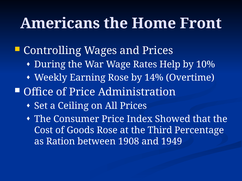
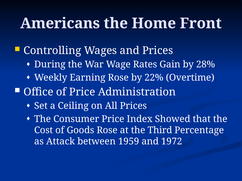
Help: Help -> Gain (170, 65)
10%: 10% -> 28% (206, 65)
14%: 14% -> 22% (154, 78)
Ration: Ration -> Attack (61, 142)
1908: 1908 -> 1959 (129, 142)
1949: 1949 -> 1972 (172, 142)
